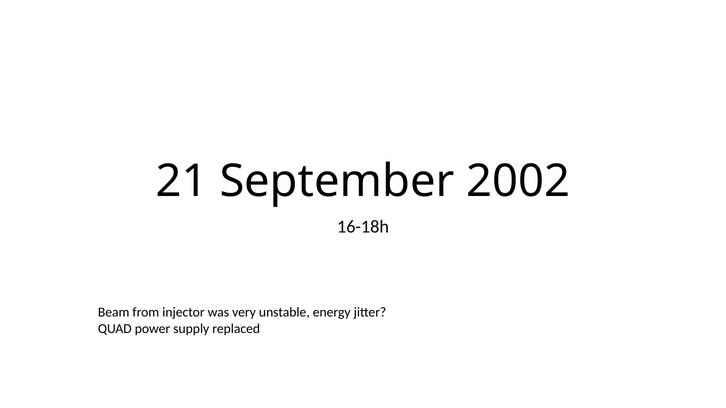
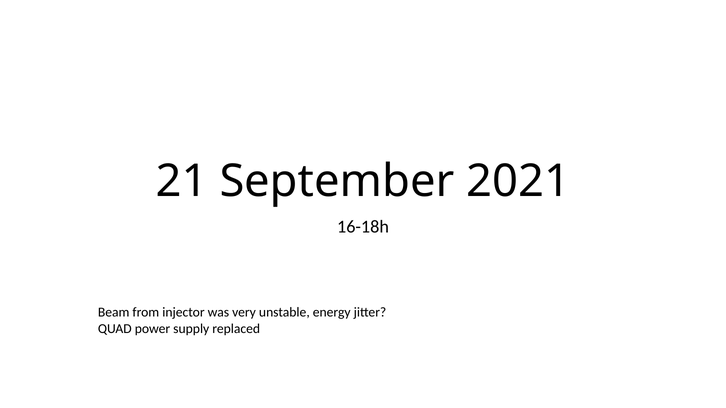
2002: 2002 -> 2021 (518, 181)
